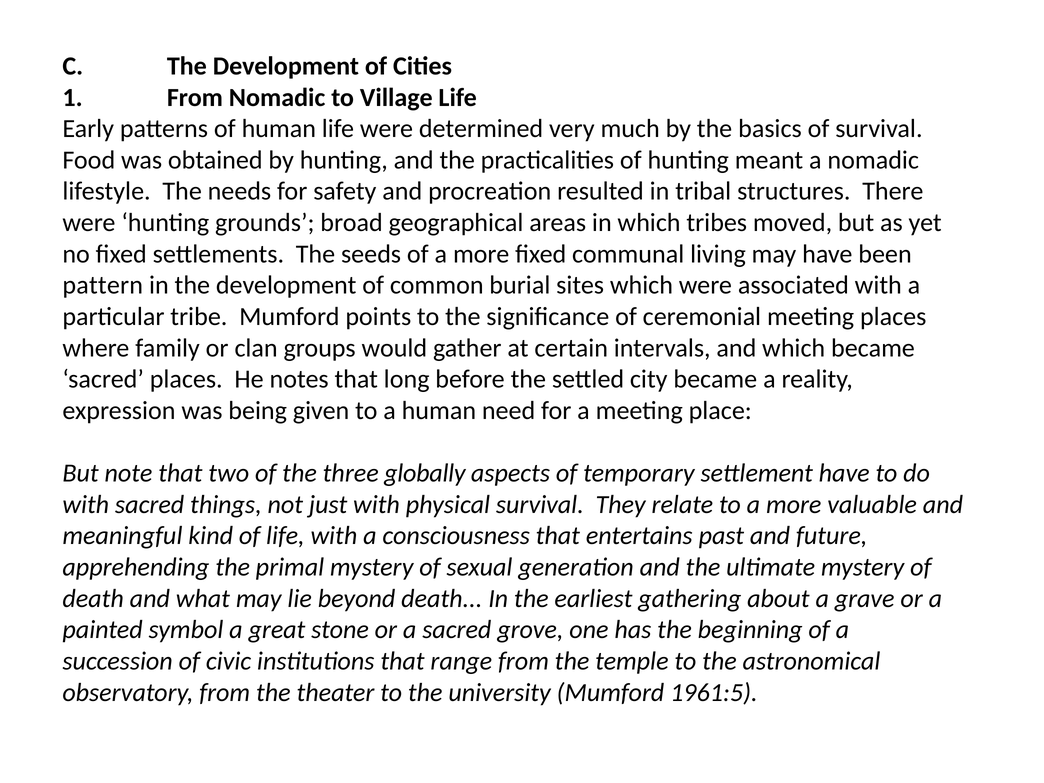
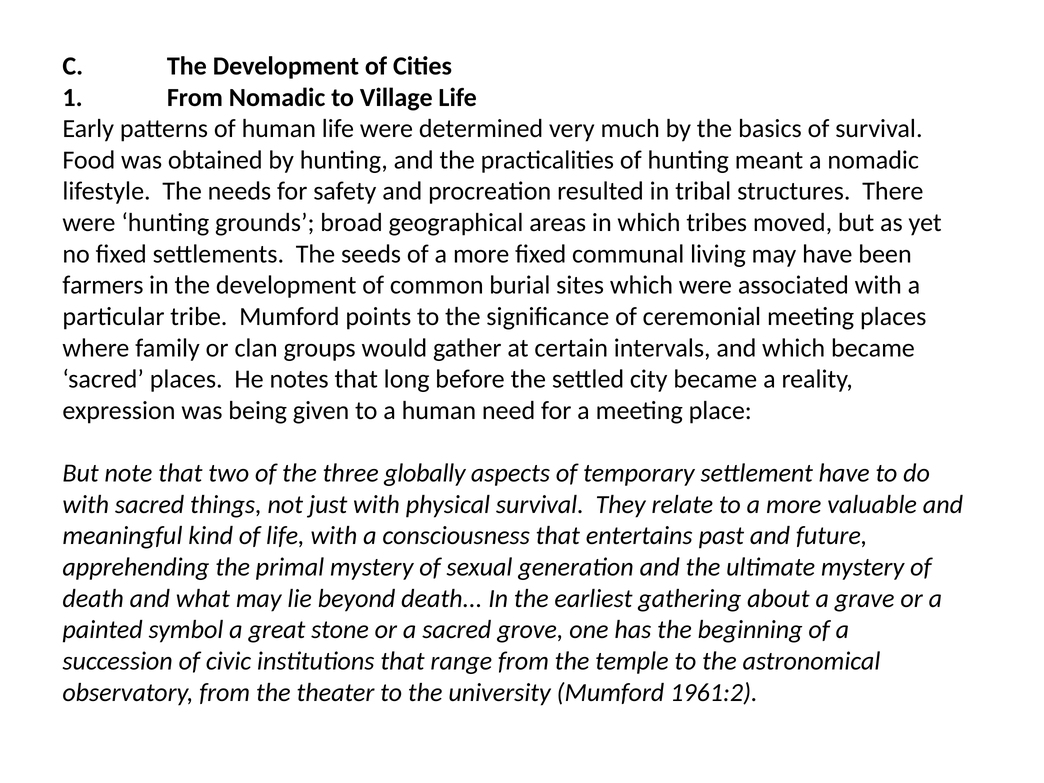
pattern: pattern -> farmers (103, 285)
1961:5: 1961:5 -> 1961:2 (714, 692)
